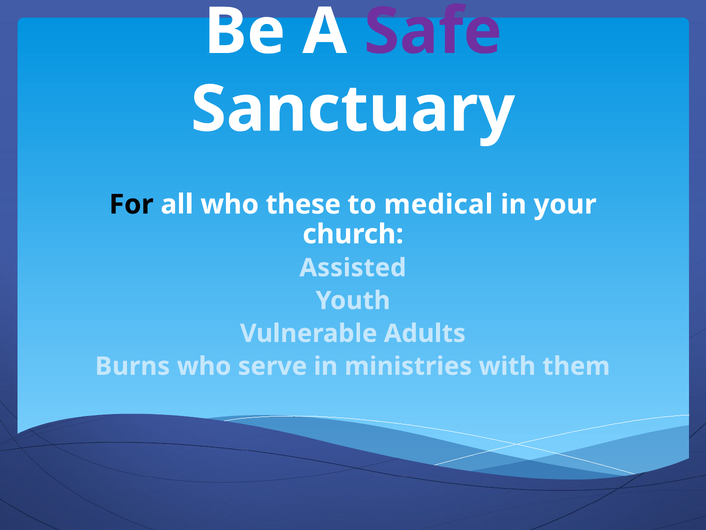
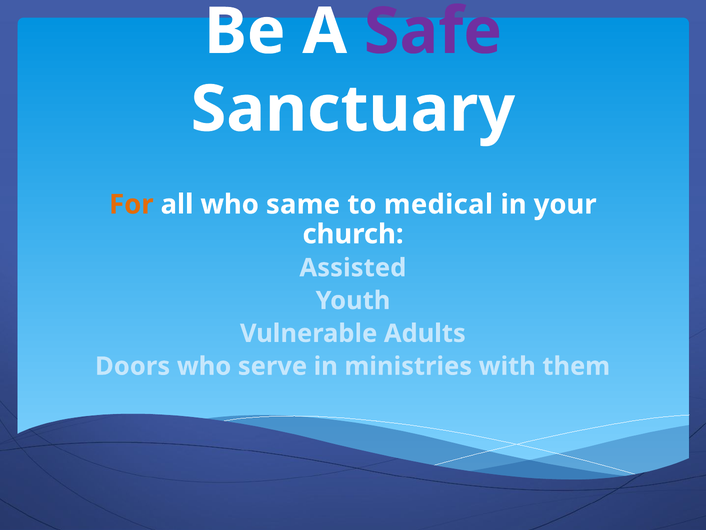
For colour: black -> orange (131, 204)
these: these -> same (303, 204)
Burns: Burns -> Doors (133, 366)
